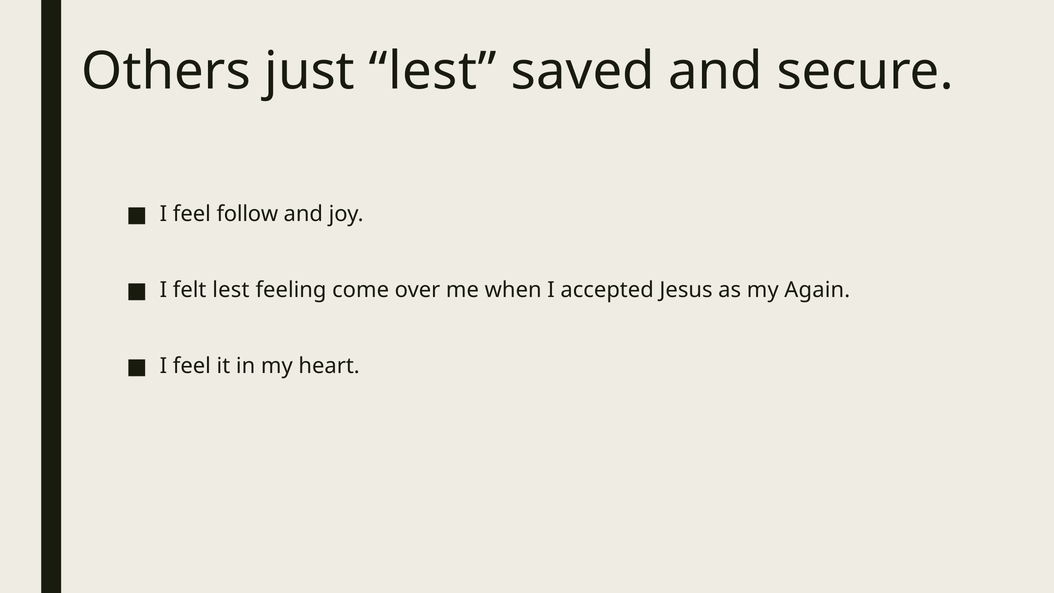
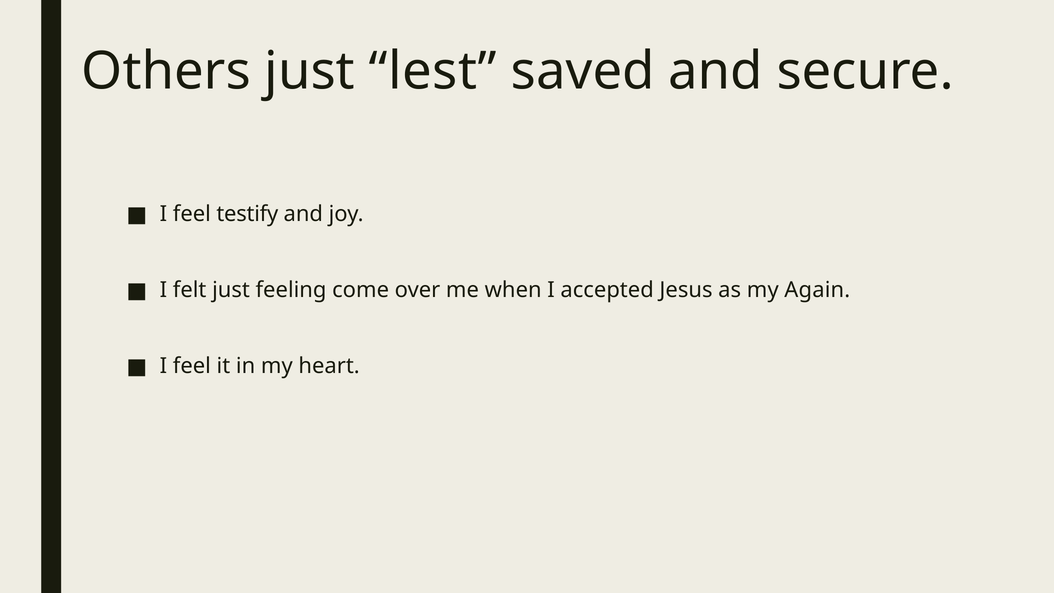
follow: follow -> testify (247, 214)
felt lest: lest -> just (231, 290)
